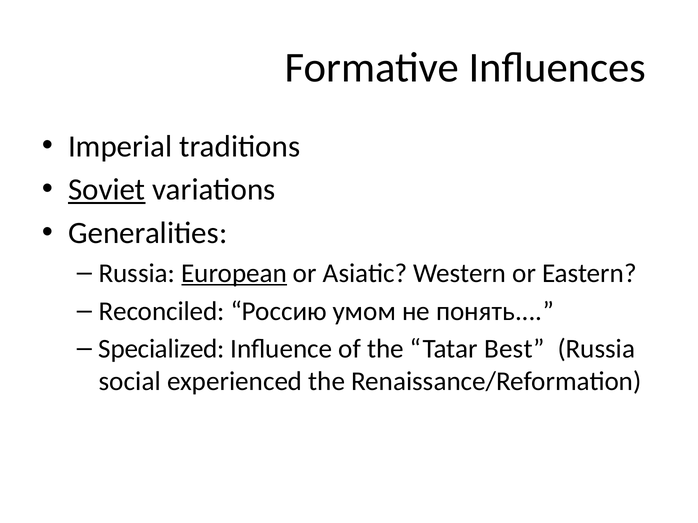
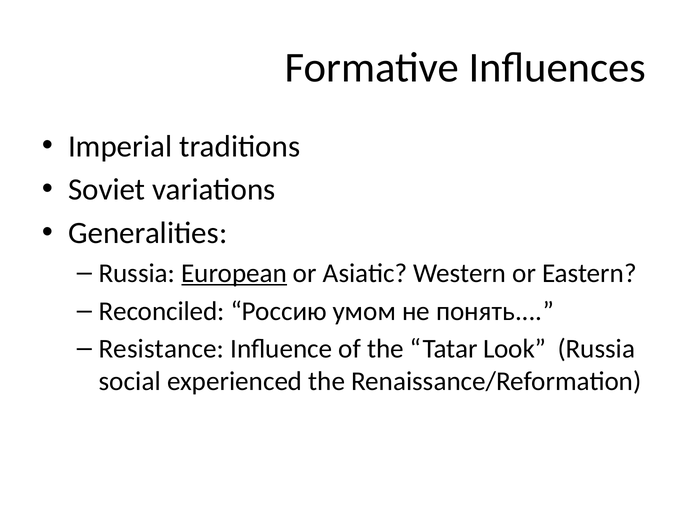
Soviet underline: present -> none (107, 190)
Specialized: Specialized -> Resistance (161, 349)
Best: Best -> Look (515, 349)
